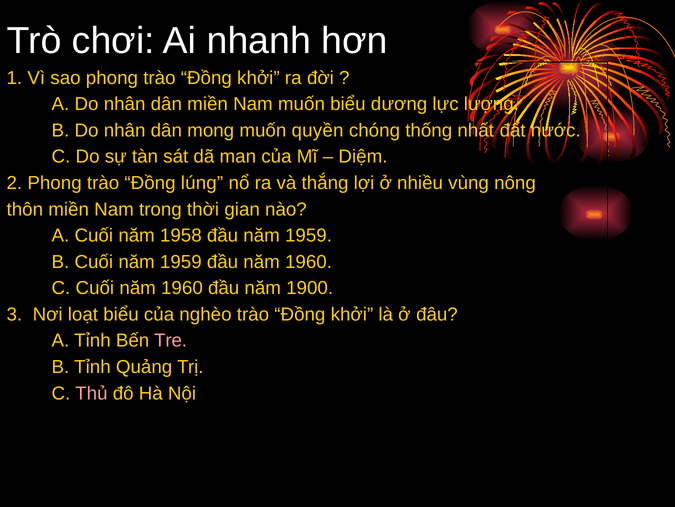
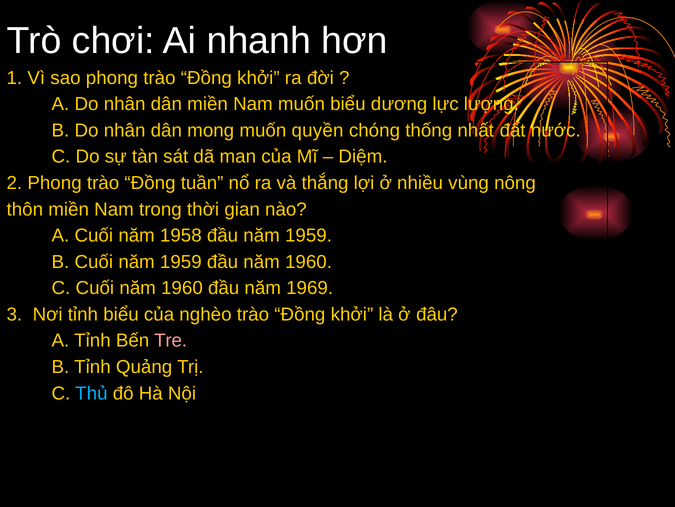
lúng: lúng -> tuần (202, 183)
1900: 1900 -> 1969 (310, 288)
Nơi loạt: loạt -> tỉnh (83, 314)
Thủ colour: pink -> light blue (91, 393)
